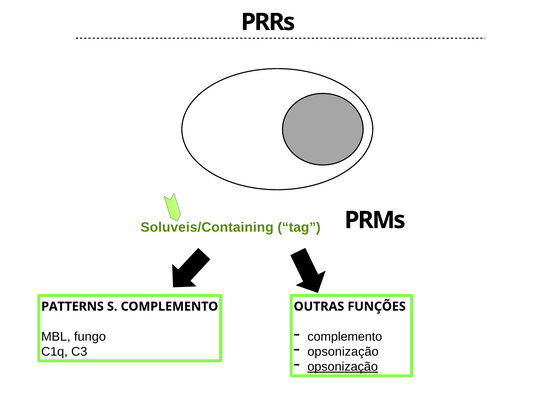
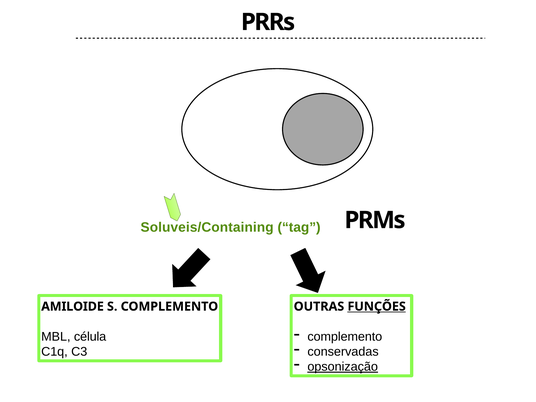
PATTERNS: PATTERNS -> AMILOIDE (73, 306)
FUNÇÕES underline: none -> present (377, 306)
fungo: fungo -> célula (90, 337)
opsonização: opsonização -> conservadas (343, 352)
